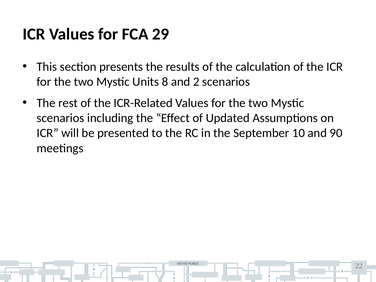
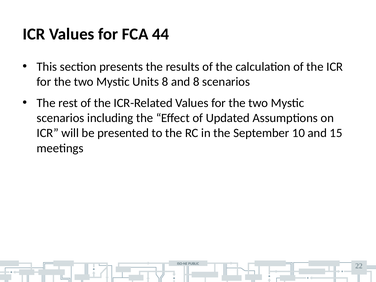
29: 29 -> 44 (161, 34)
and 2: 2 -> 8 (196, 82)
90: 90 -> 15 (336, 133)
